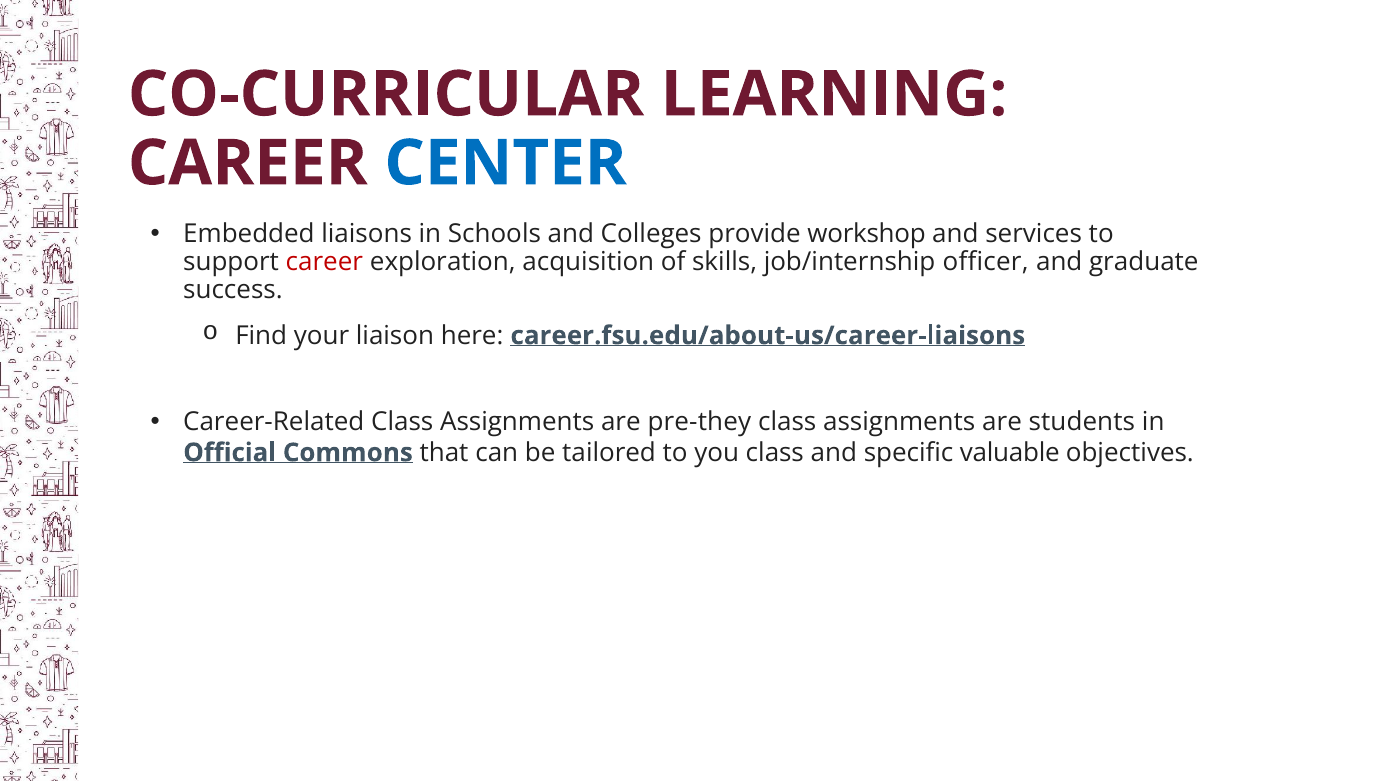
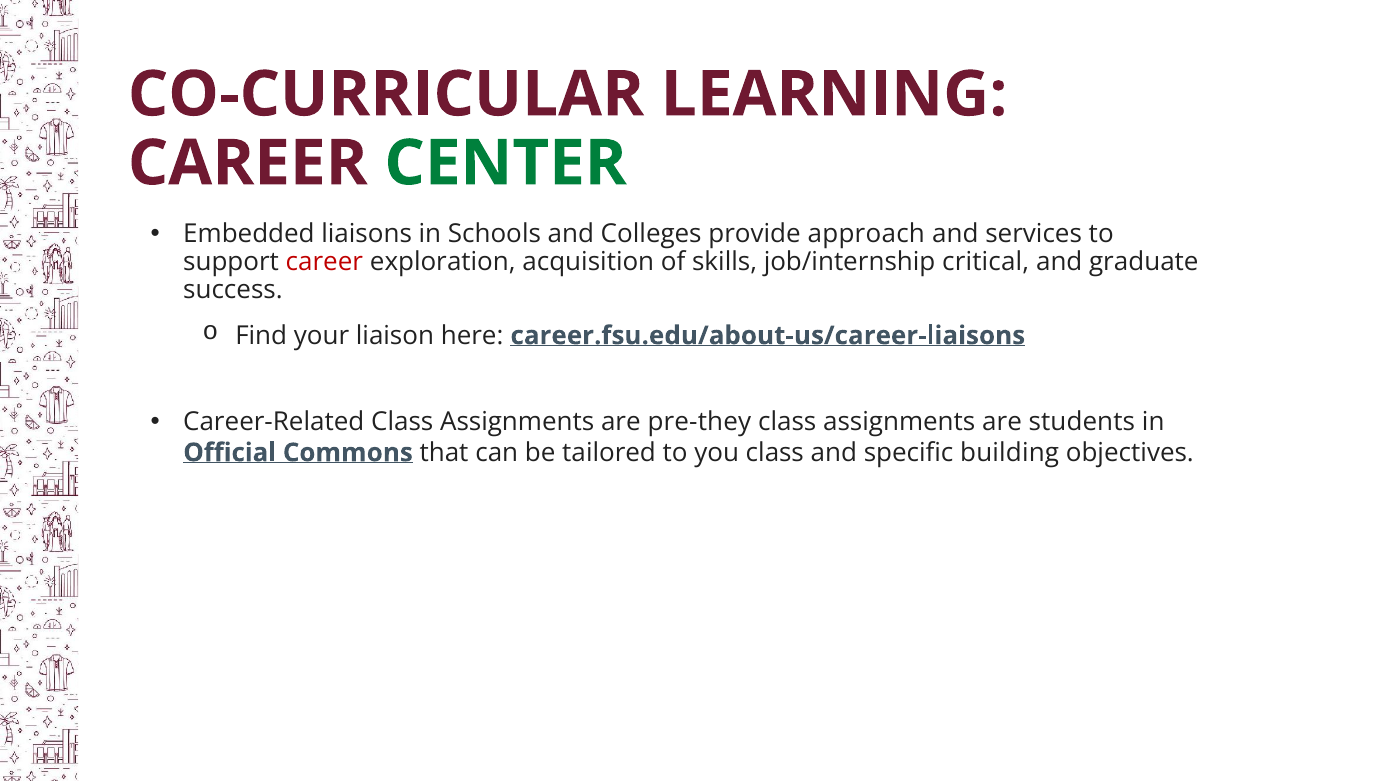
CENTER colour: blue -> green (506, 163)
workshop: workshop -> approach (866, 234)
officer: officer -> critical (986, 262)
valuable: valuable -> building (1010, 453)
